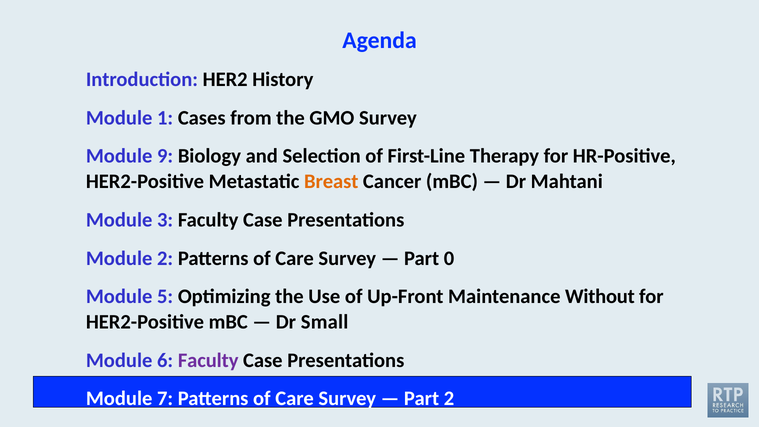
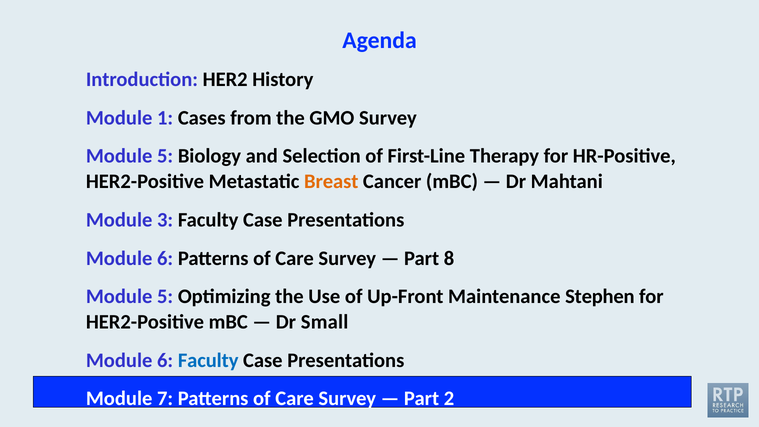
9: 9 -> 5 (165, 156)
2: 2 -> 6 (165, 258)
0: 0 -> 8 (449, 258)
Without: Without -> Stephen (600, 296)
Faculty colour: purple -> blue (208, 360)
